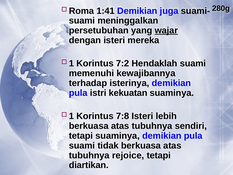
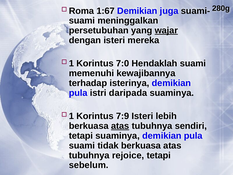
1:41: 1:41 -> 1:67 (106, 11)
7:2: 7:2 -> 7:0 (123, 63)
kekuatan: kekuatan -> daripada (128, 93)
7:8: 7:8 -> 7:9 (123, 116)
atas underline: none -> present (120, 126)
diartikan: diartikan -> sebelum (89, 165)
